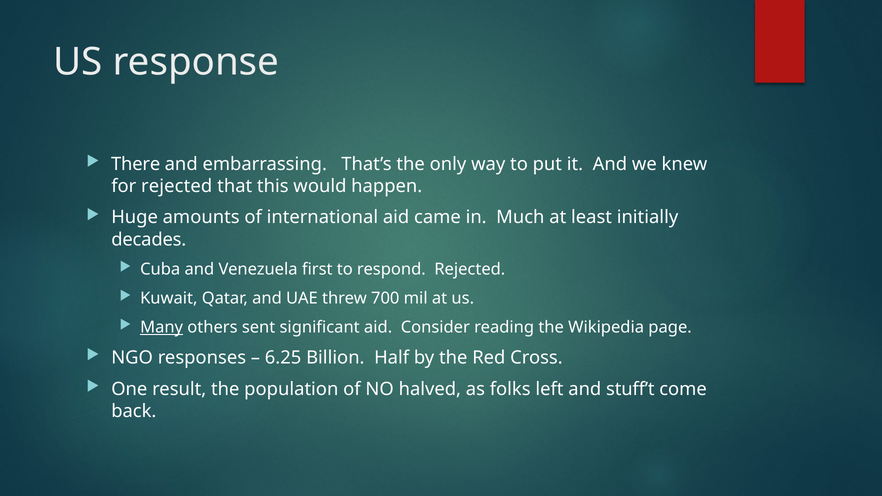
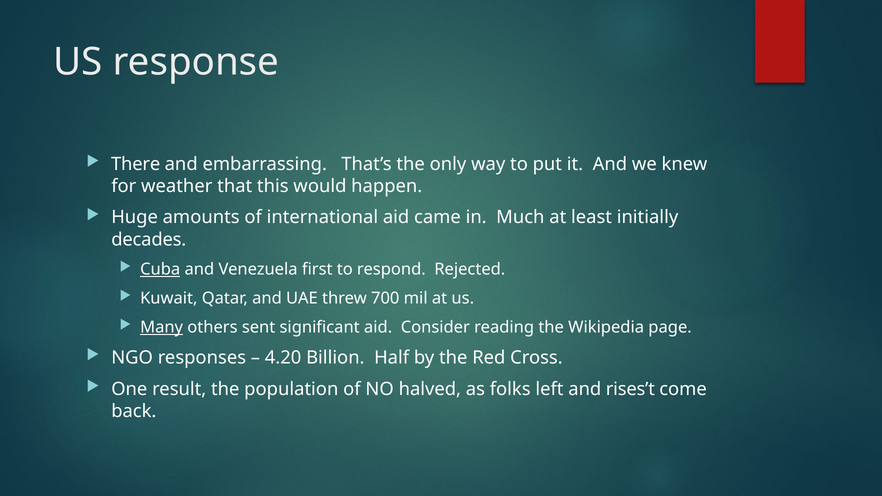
for rejected: rejected -> weather (177, 186)
Cuba underline: none -> present (160, 270)
6.25: 6.25 -> 4.20 (283, 358)
stuff’t: stuff’t -> rises’t (630, 389)
